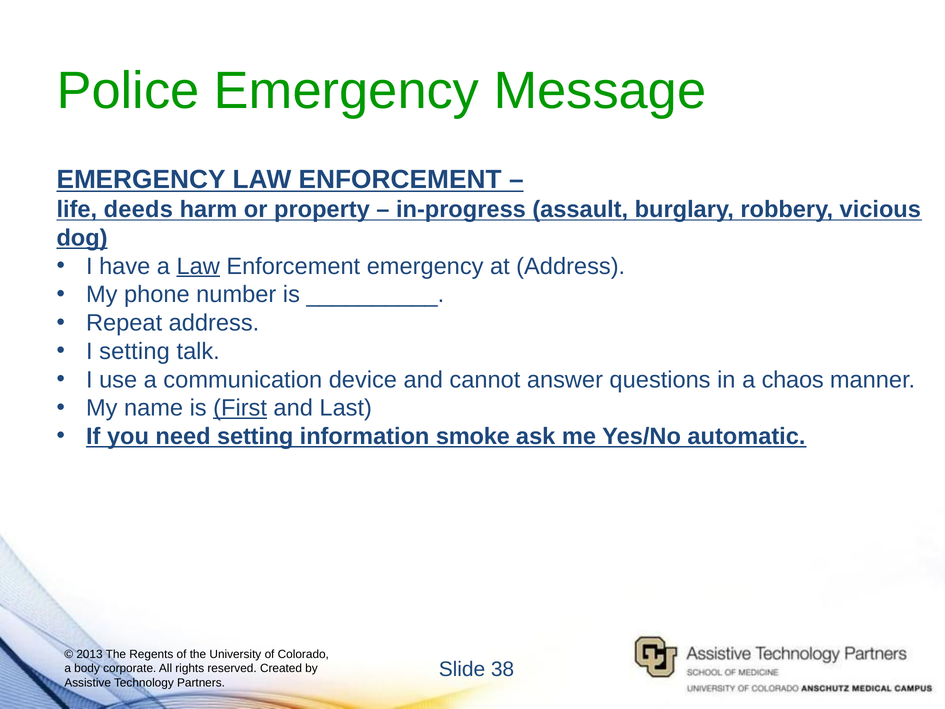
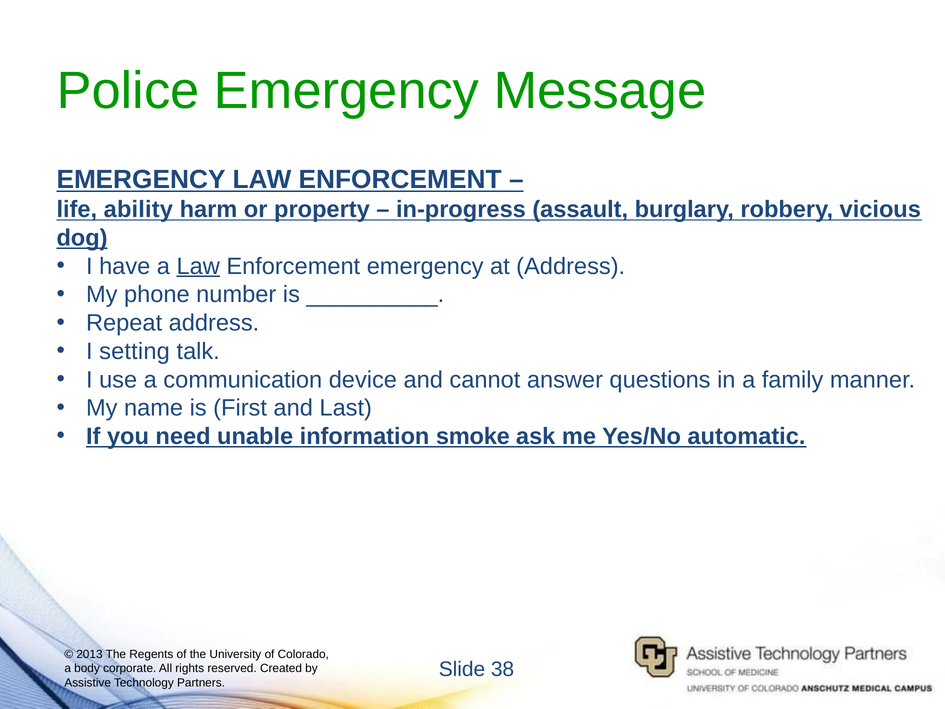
deeds: deeds -> ability (138, 209)
chaos: chaos -> family (793, 380)
First underline: present -> none (240, 408)
need setting: setting -> unable (255, 436)
